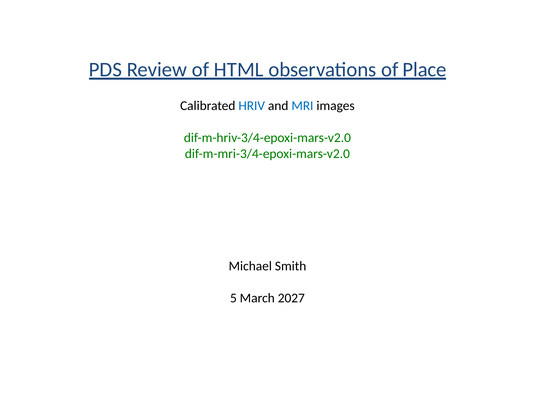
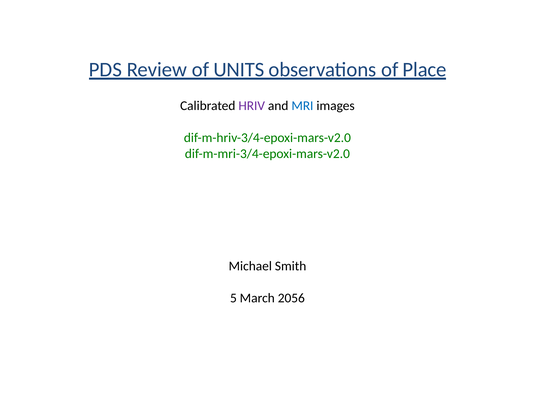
HTML: HTML -> UNITS (239, 70)
HRIV colour: blue -> purple (252, 106)
2027: 2027 -> 2056 (291, 298)
